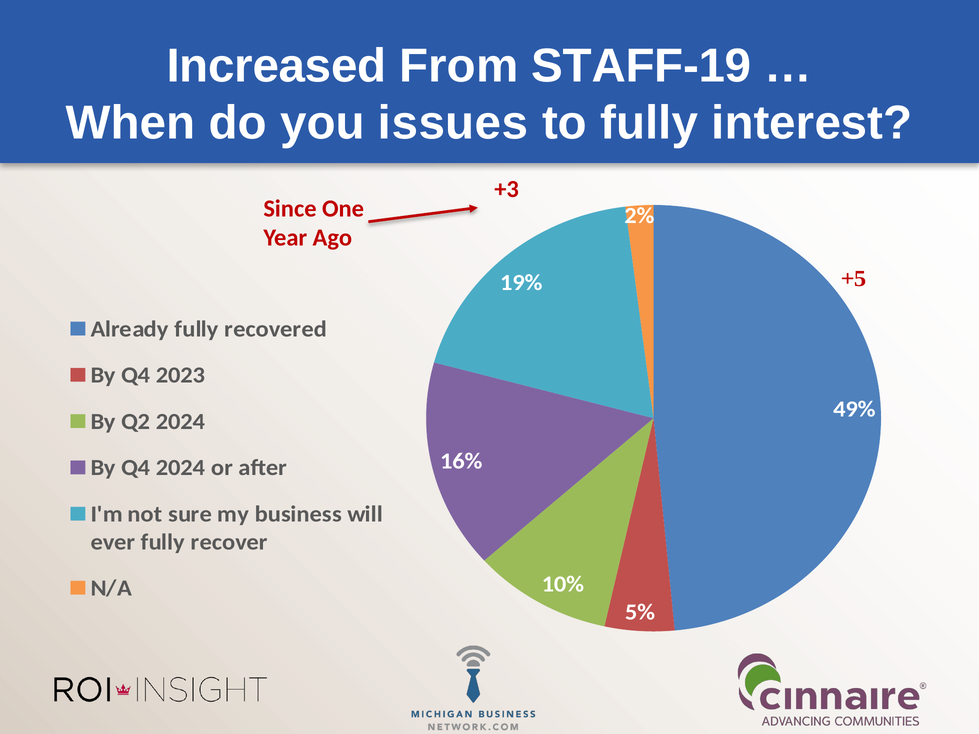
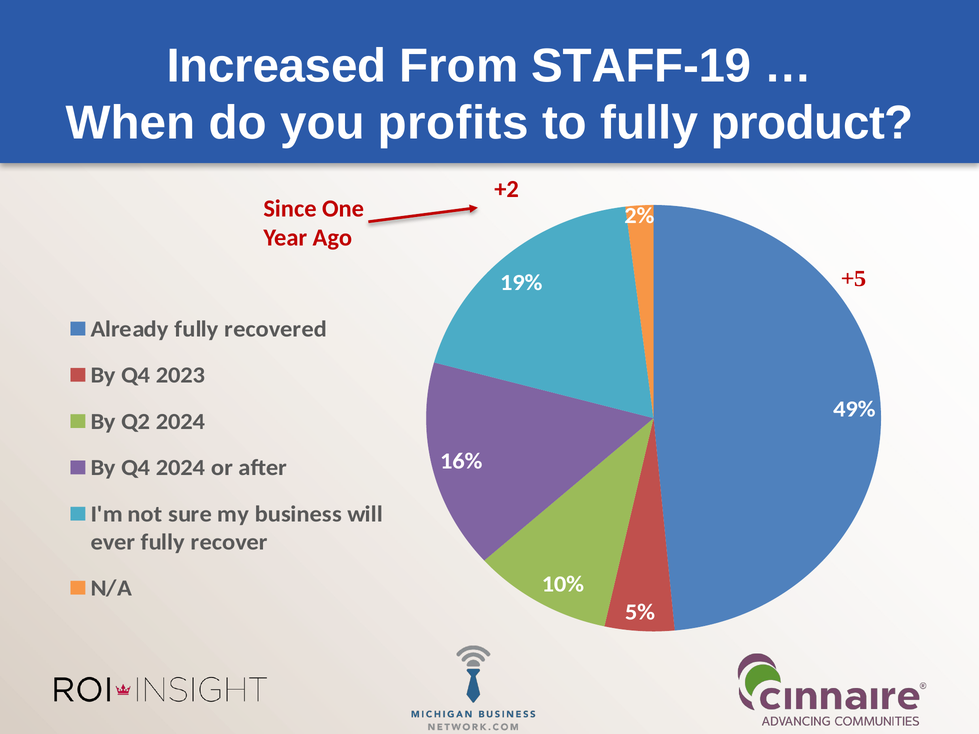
issues: issues -> profits (453, 123)
interest: interest -> product (812, 123)
+3: +3 -> +2 (507, 189)
